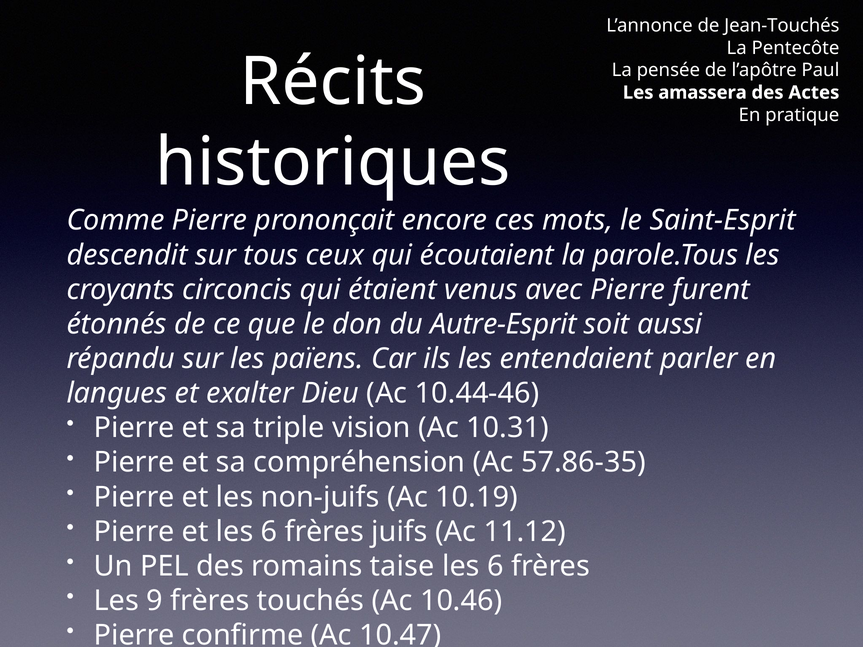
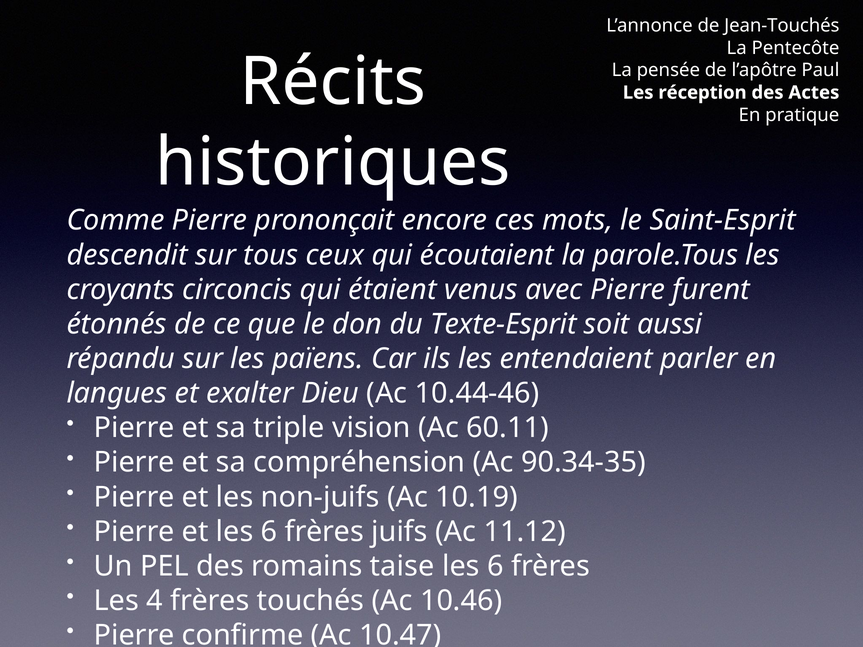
amassera: amassera -> réception (703, 93)
Autre-Esprit: Autre-Esprit -> Texte-Esprit (504, 324)
10.31: 10.31 -> 60.11 (508, 428)
57.86-35: 57.86-35 -> 90.34-35 (583, 463)
9: 9 -> 4 (155, 601)
